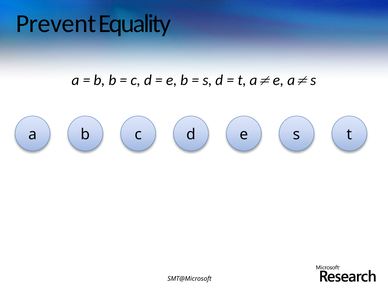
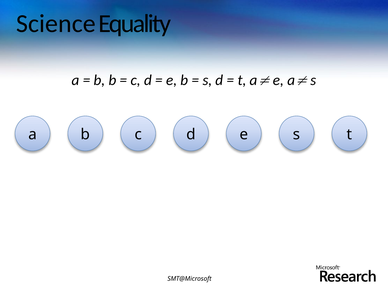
Prevent: Prevent -> Science (56, 24)
